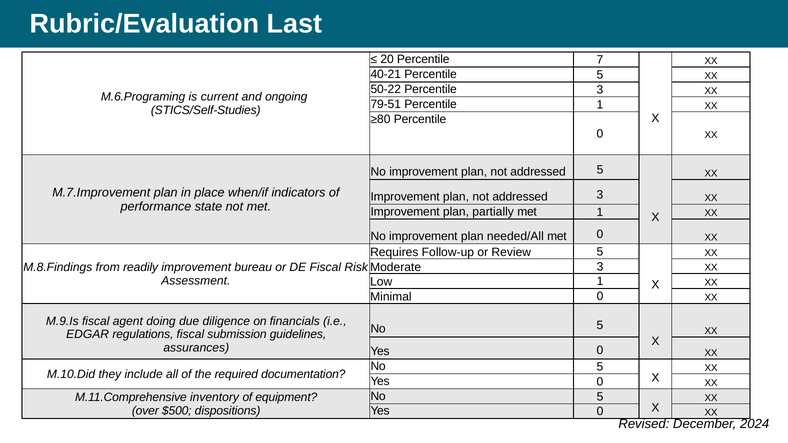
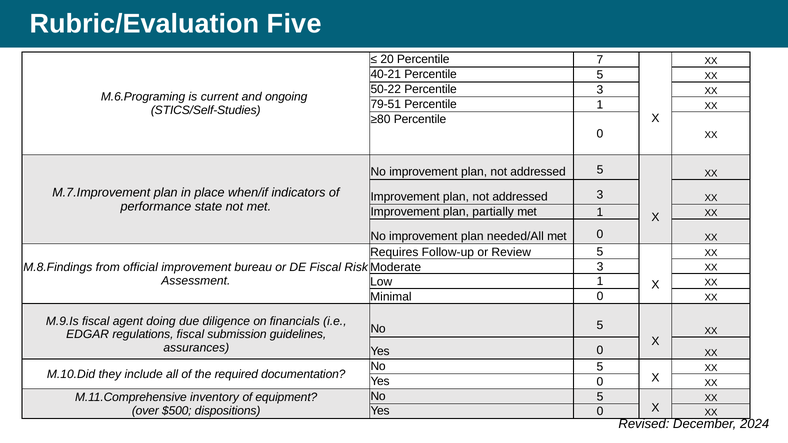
Last: Last -> Five (294, 24)
readily: readily -> official (141, 267)
